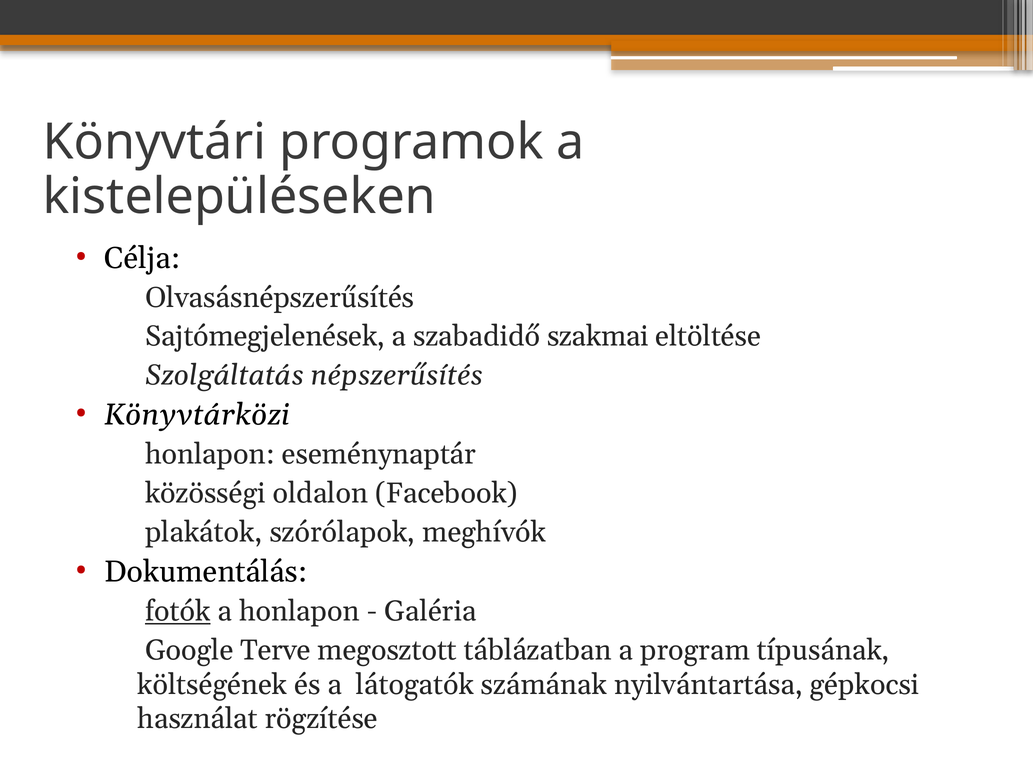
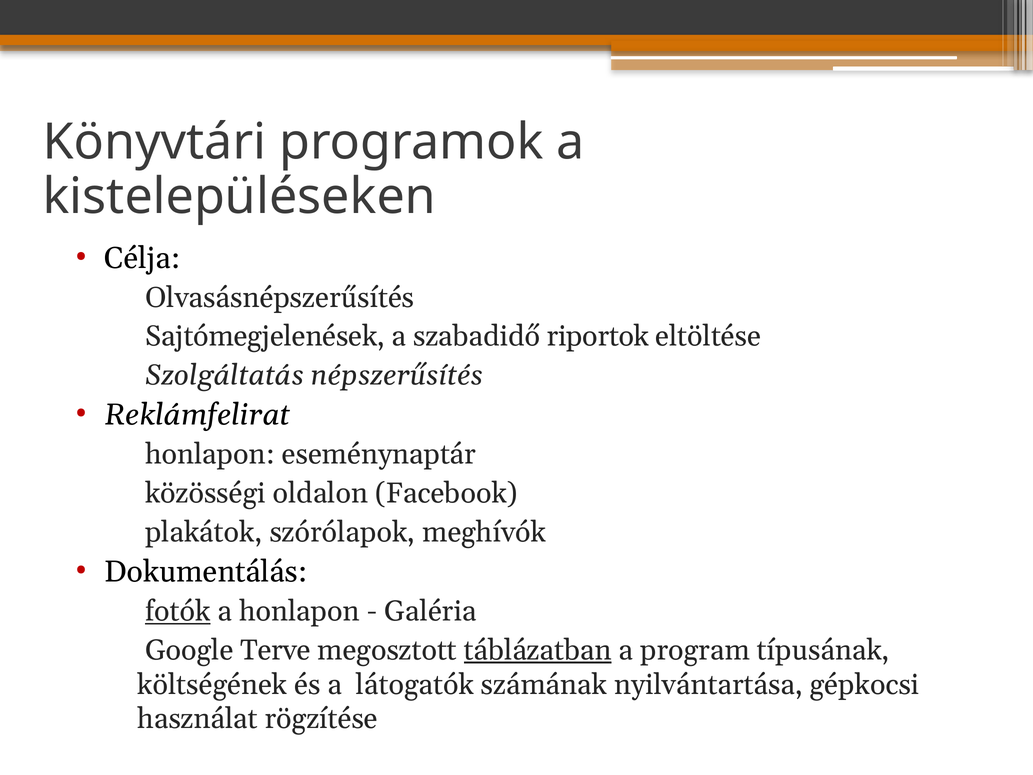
szakmai: szakmai -> riportok (598, 336)
Könyvtárközi: Könyvtárközi -> Reklámfelirat (197, 415)
táblázatban underline: none -> present (538, 650)
